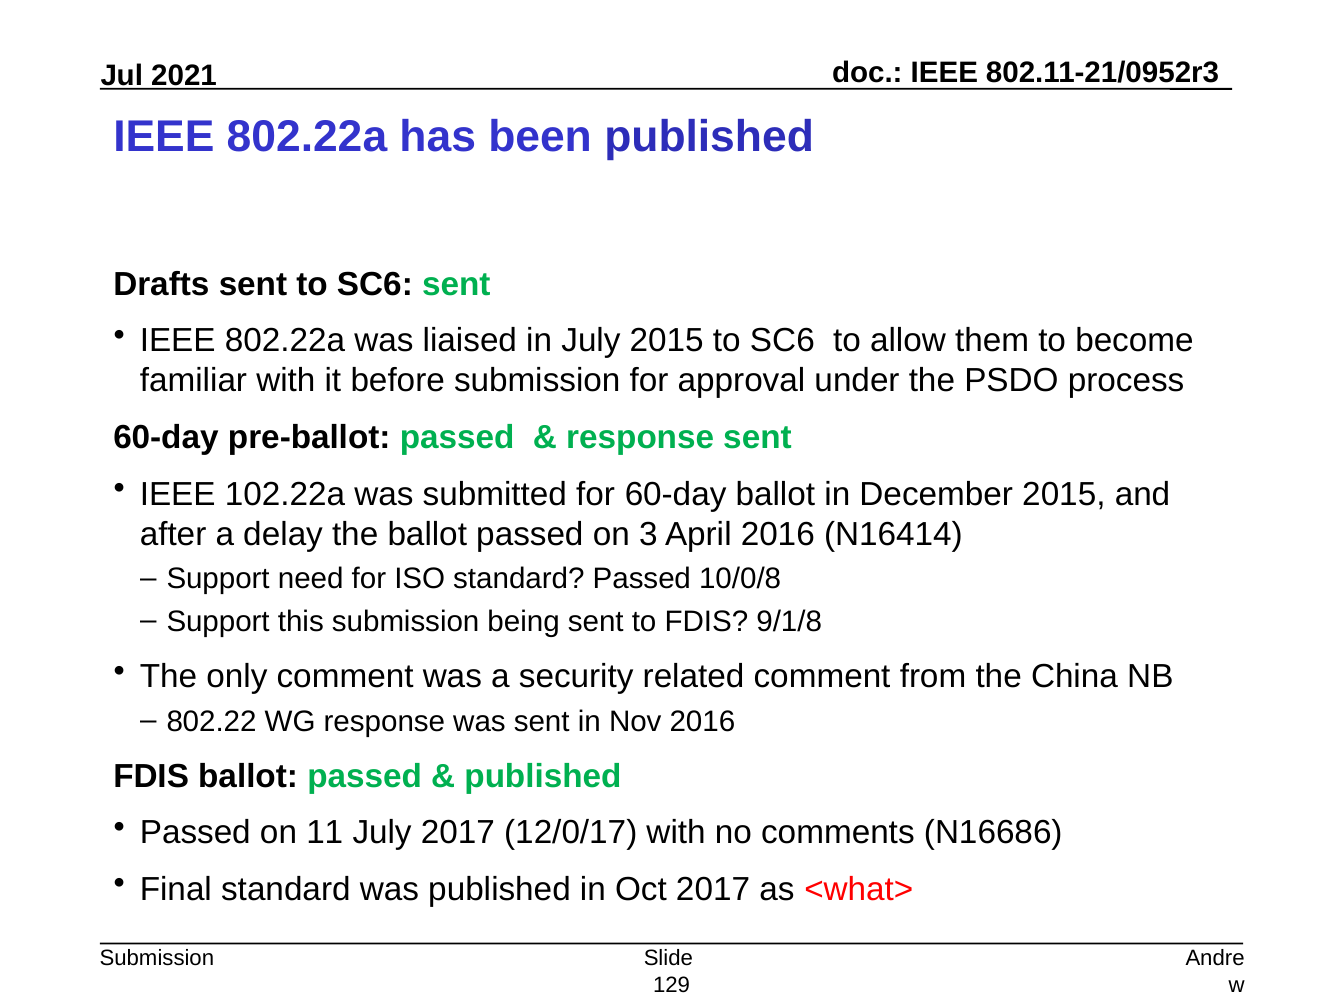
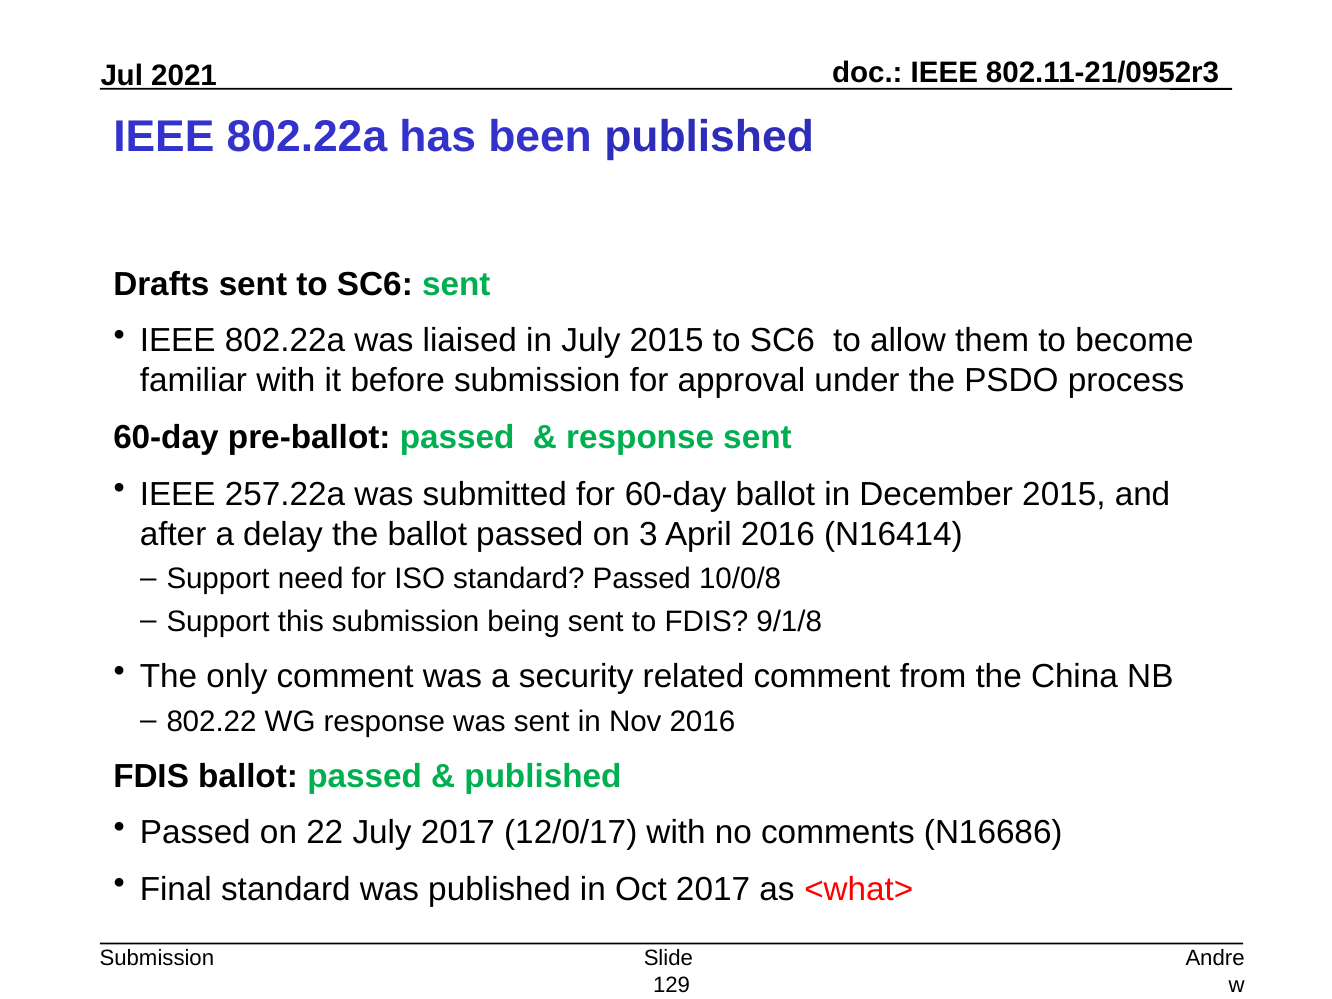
102.22a: 102.22a -> 257.22a (285, 494)
11: 11 -> 22 (325, 833)
